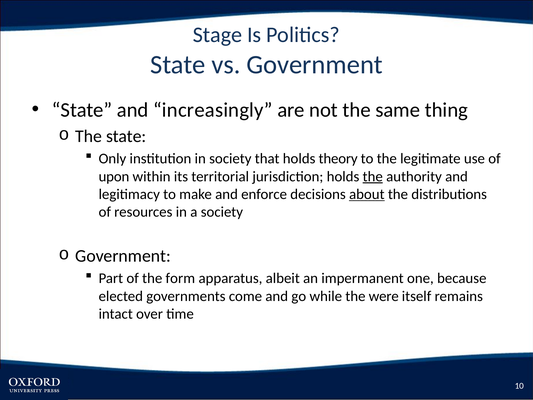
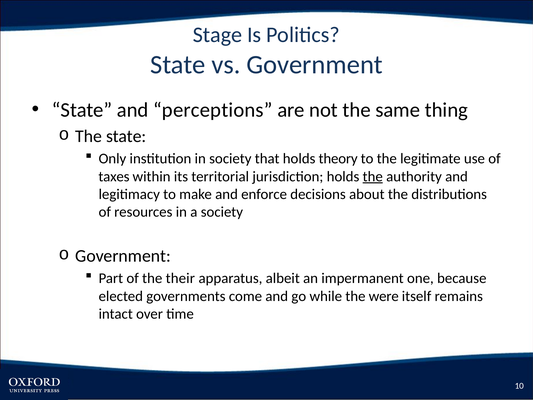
increasingly: increasingly -> perceptions (213, 110)
upon: upon -> taxes (114, 176)
about underline: present -> none (367, 194)
form: form -> their (180, 278)
